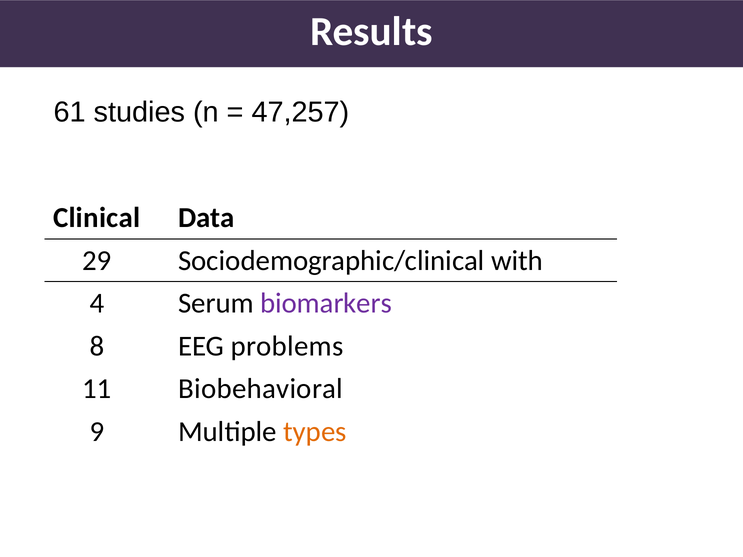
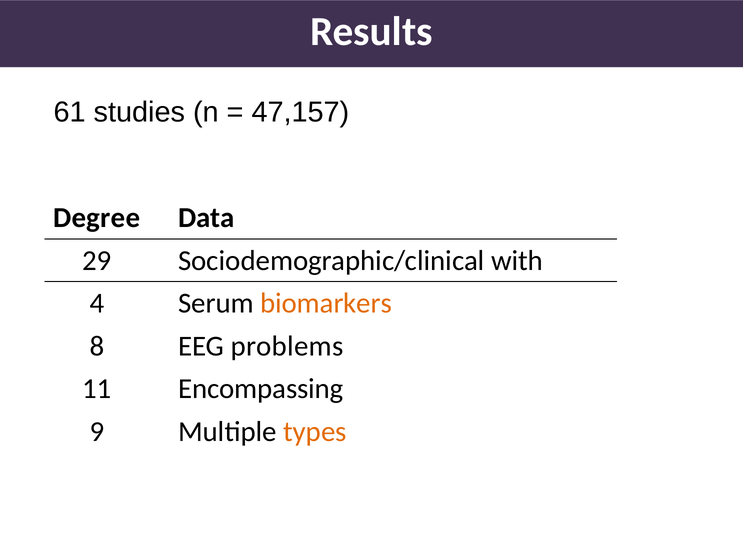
47,257: 47,257 -> 47,157 (301, 112)
Clinical: Clinical -> Degree (97, 218)
biomarkers colour: purple -> orange (326, 303)
Biobehavioral: Biobehavioral -> Encompassing (261, 389)
